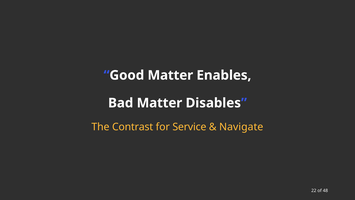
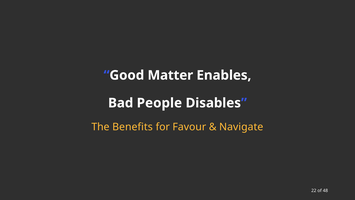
Bad Matter: Matter -> People (159, 103)
Contrast: Contrast -> Benefits (133, 127)
Service: Service -> Favour (189, 127)
